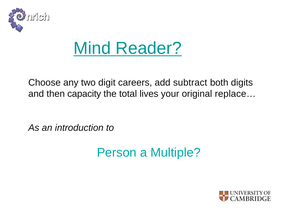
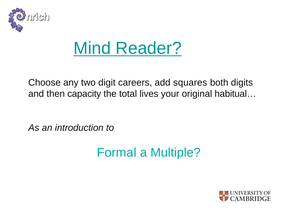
subtract: subtract -> squares (190, 82)
replace…: replace… -> habitual… (235, 94)
Person: Person -> Formal (117, 152)
